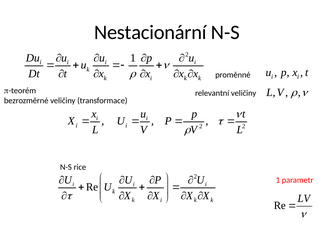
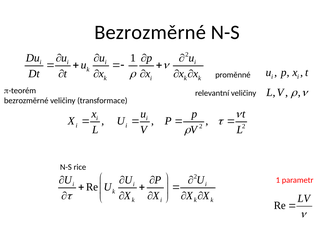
Nestacionární: Nestacionární -> Bezrozměrné (150, 32)
